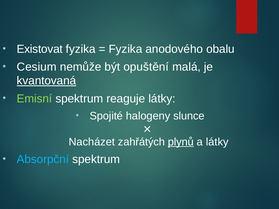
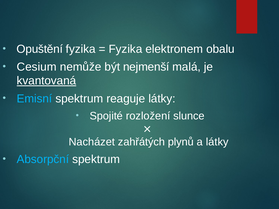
Existovat: Existovat -> Opuštění (40, 49)
anodového: anodového -> elektronem (174, 49)
opuštění: opuštění -> nejmenší (146, 67)
Emisní colour: light green -> light blue (34, 99)
halogeny: halogeny -> rozložení (148, 116)
plynů underline: present -> none (181, 142)
